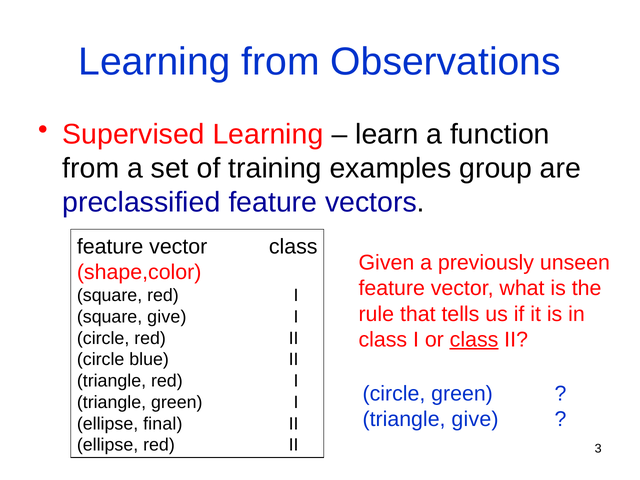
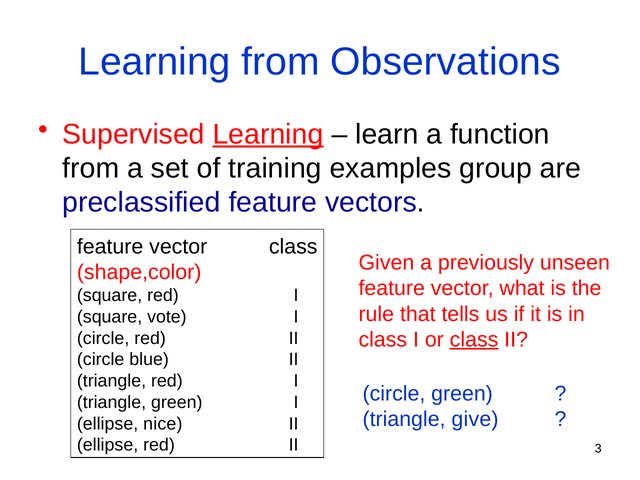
Learning underline: none -> present (268, 134)
square give: give -> vote (167, 317)
final: final -> nice (163, 424)
